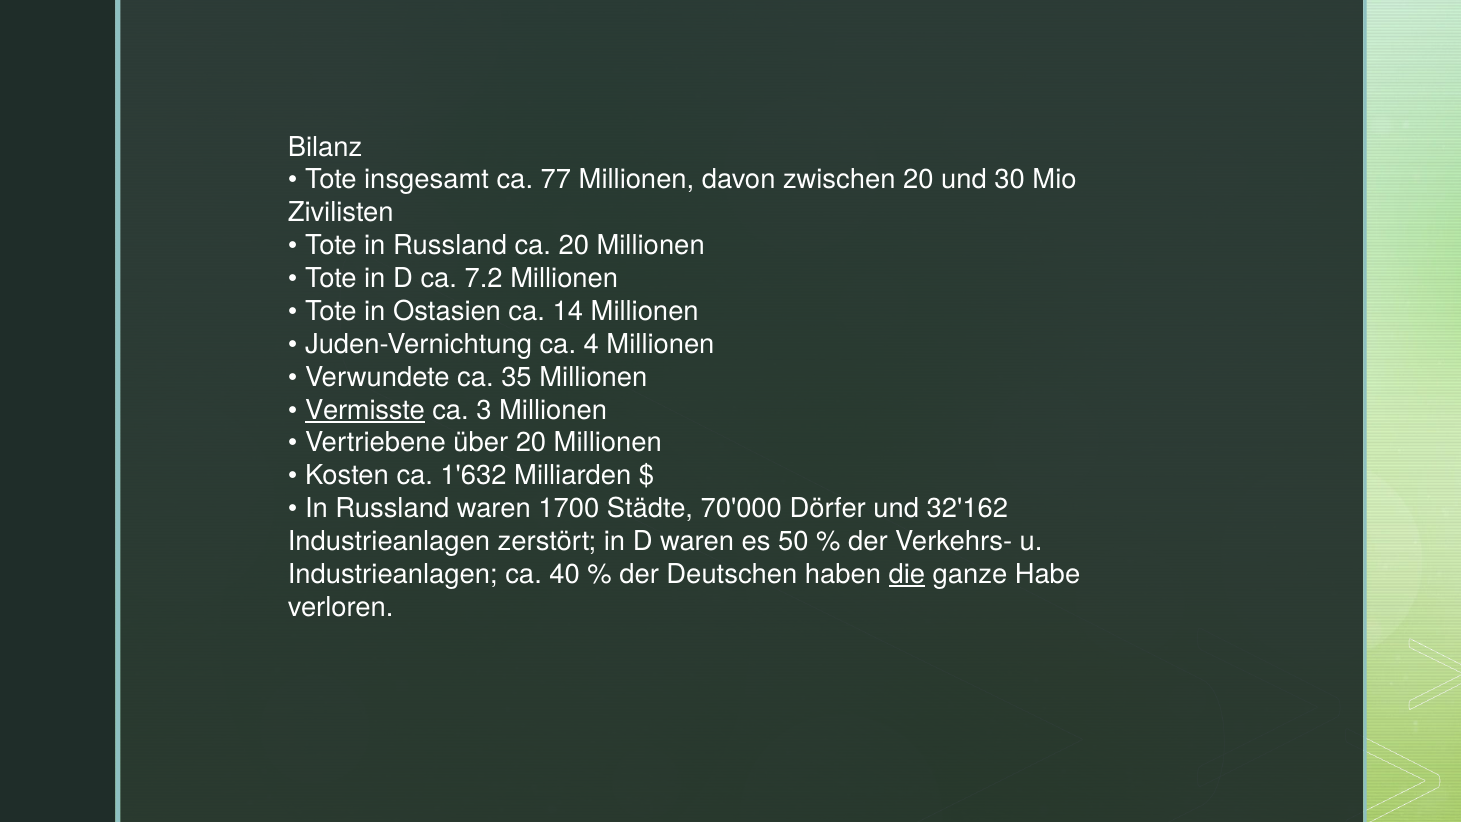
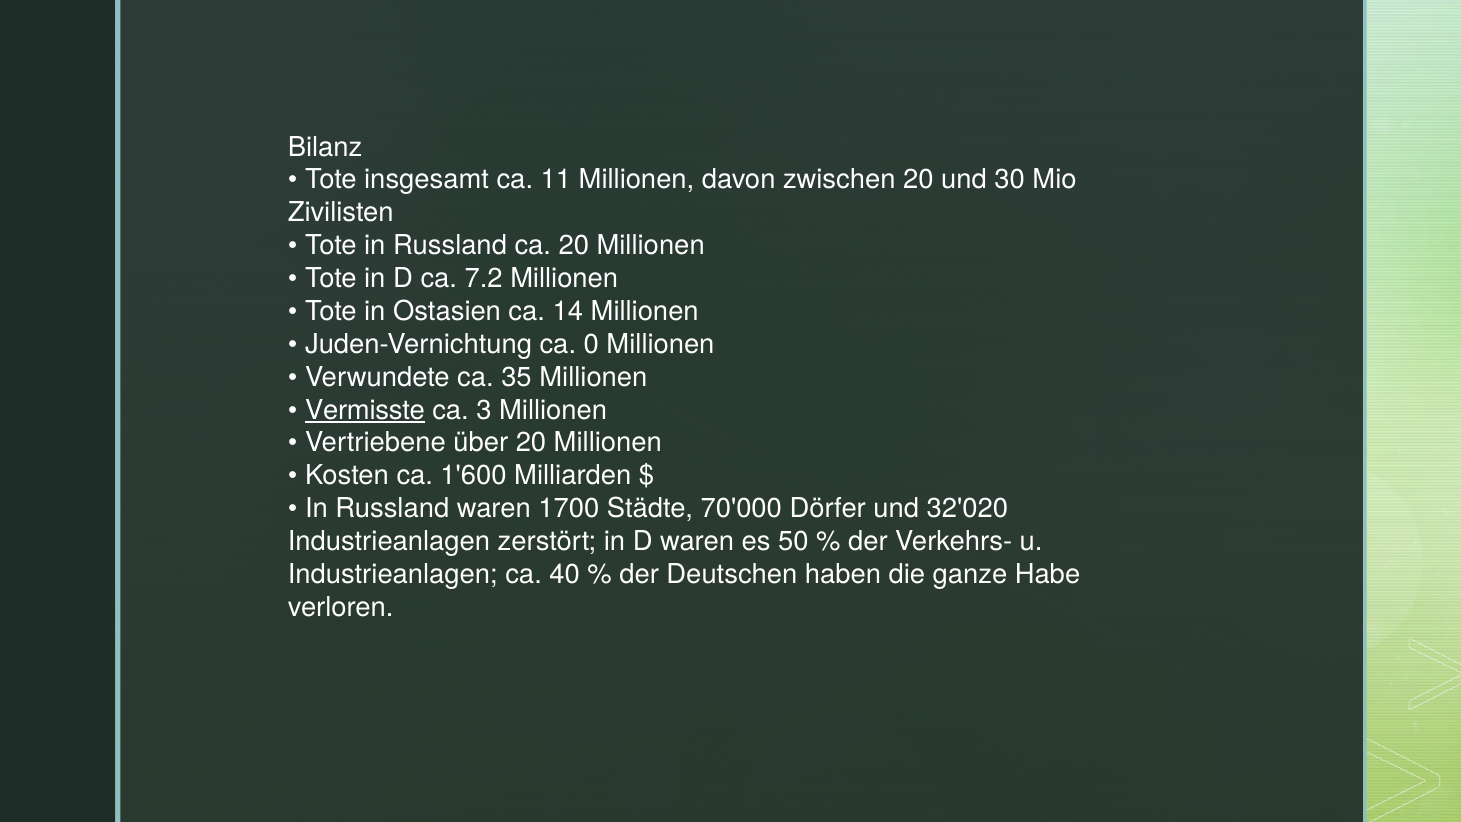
77: 77 -> 11 (556, 180)
4: 4 -> 0 (591, 344)
1'632: 1'632 -> 1'600 (474, 476)
32'162: 32'162 -> 32'020 (967, 509)
die underline: present -> none (907, 574)
